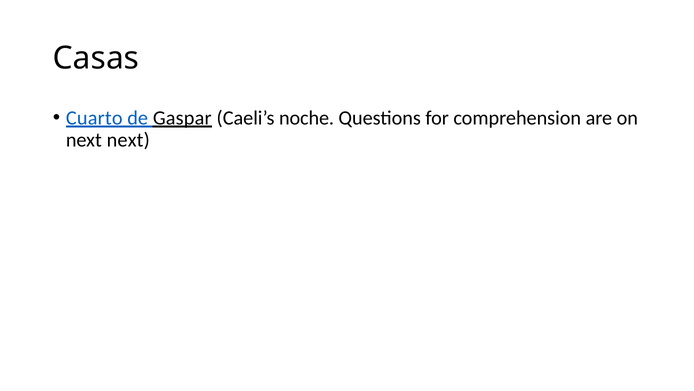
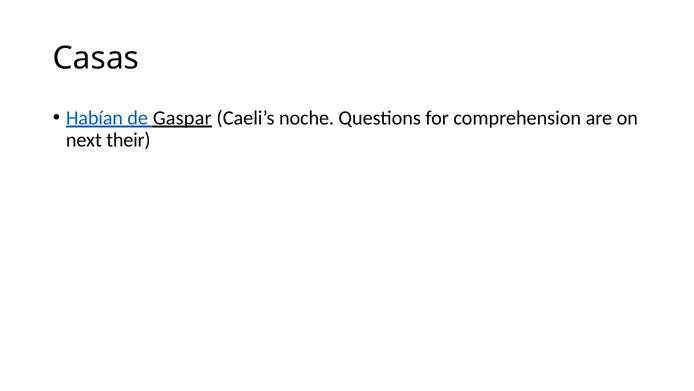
Cuarto: Cuarto -> Habían (94, 118)
next next: next -> their (128, 140)
